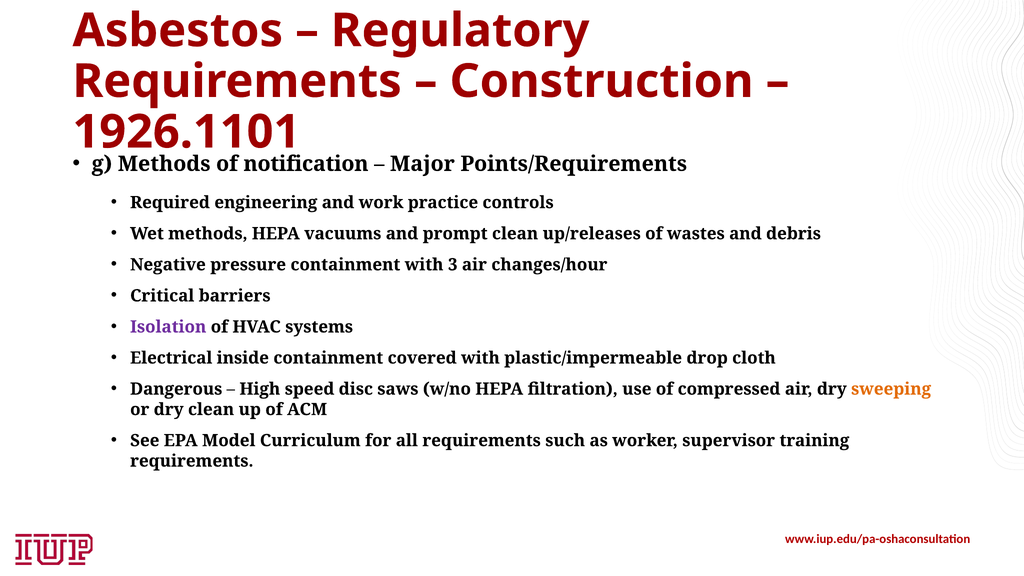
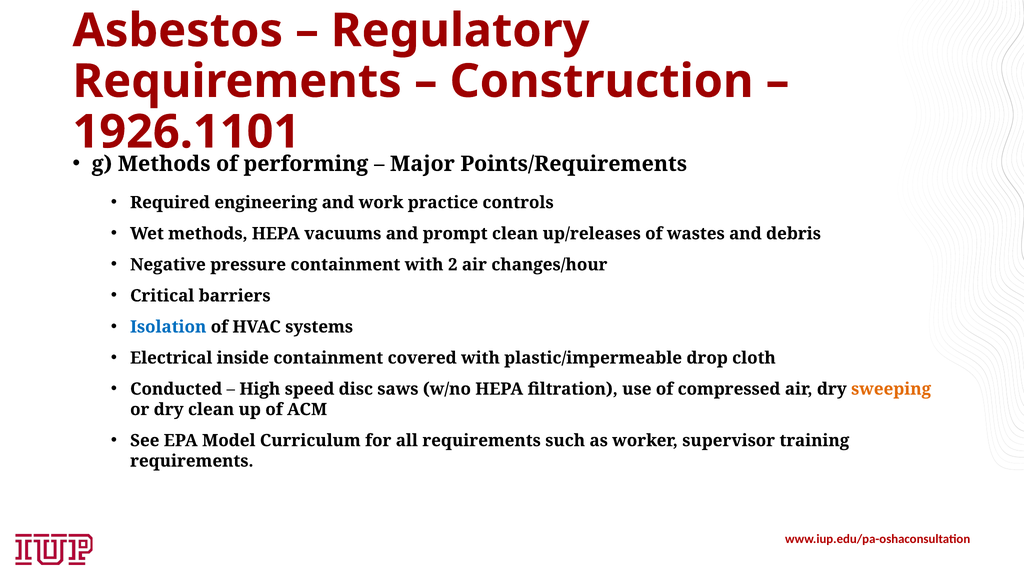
notification: notification -> performing (306, 164)
3: 3 -> 2 (453, 265)
Isolation colour: purple -> blue (168, 327)
Dangerous: Dangerous -> Conducted (176, 389)
